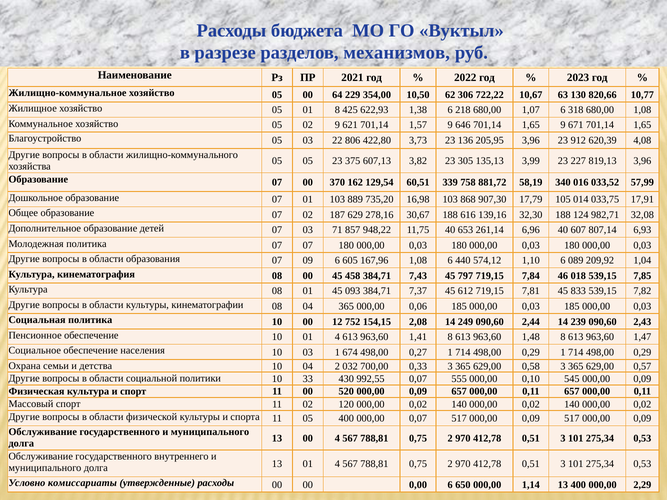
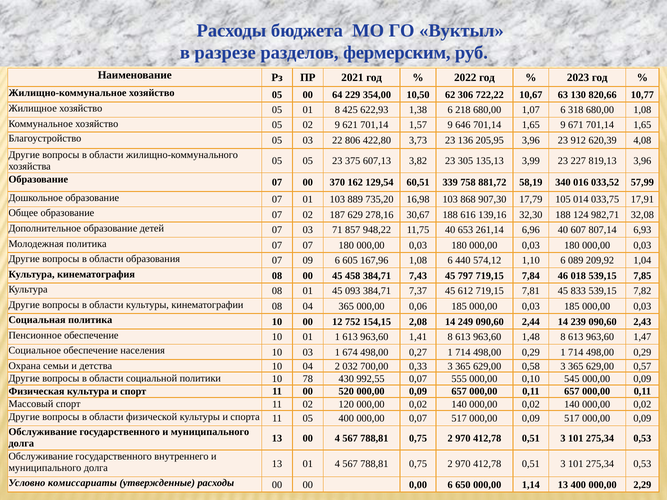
механизмов: механизмов -> фермерским (397, 53)
10 01 4: 4 -> 1 (337, 337)
33: 33 -> 78 (308, 379)
